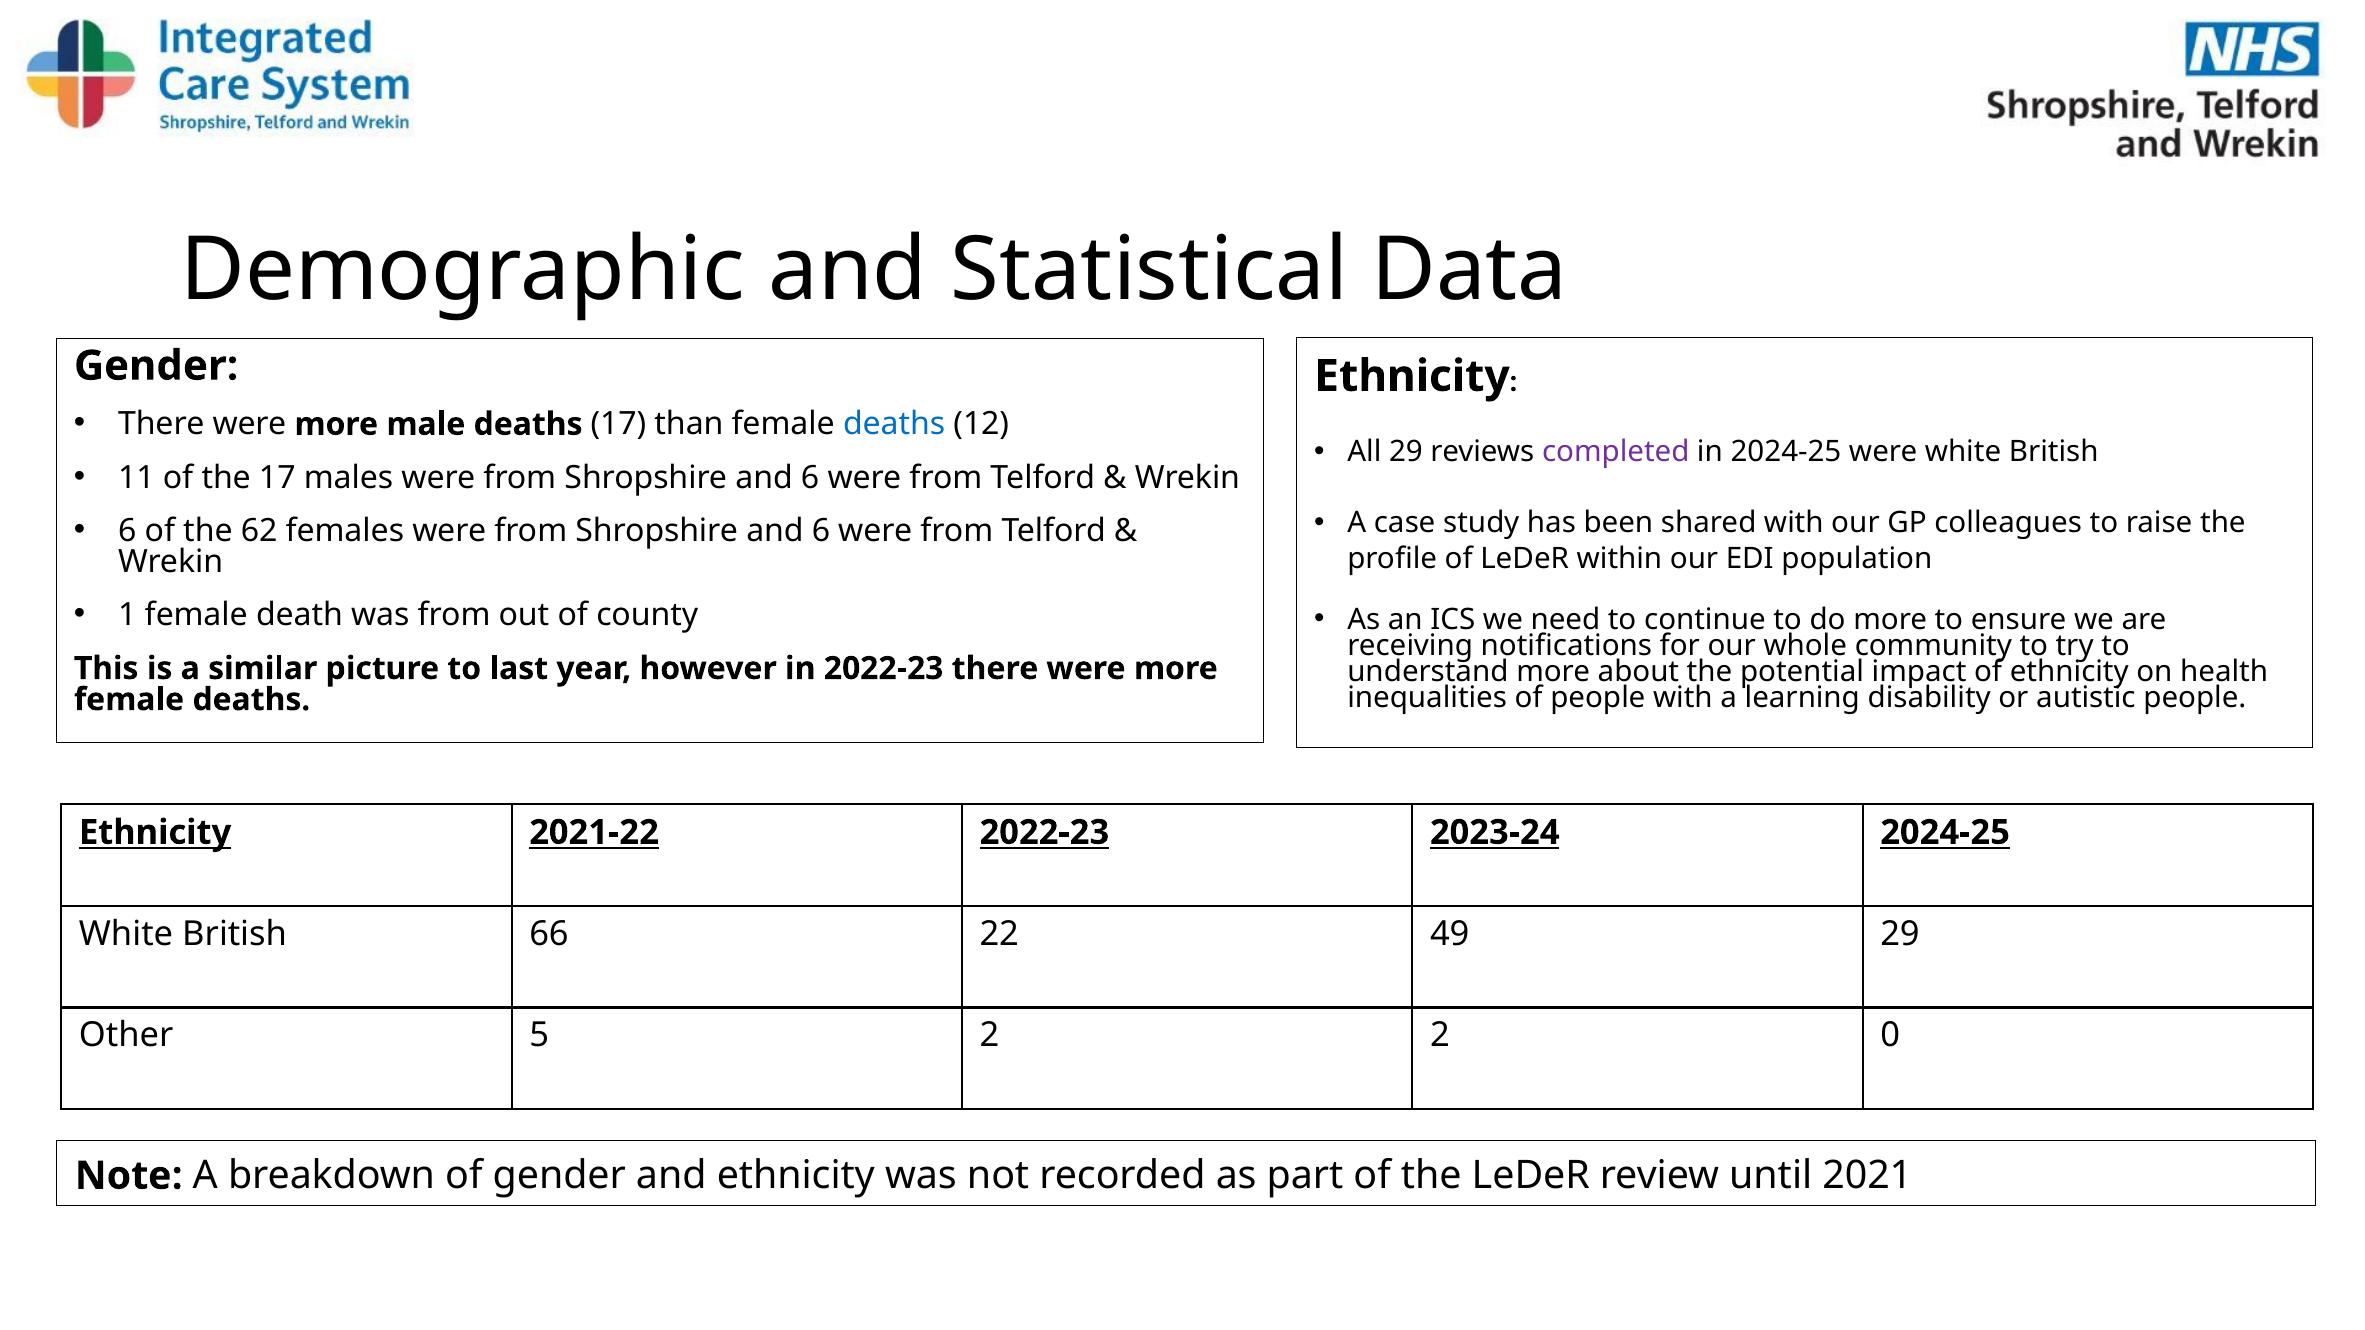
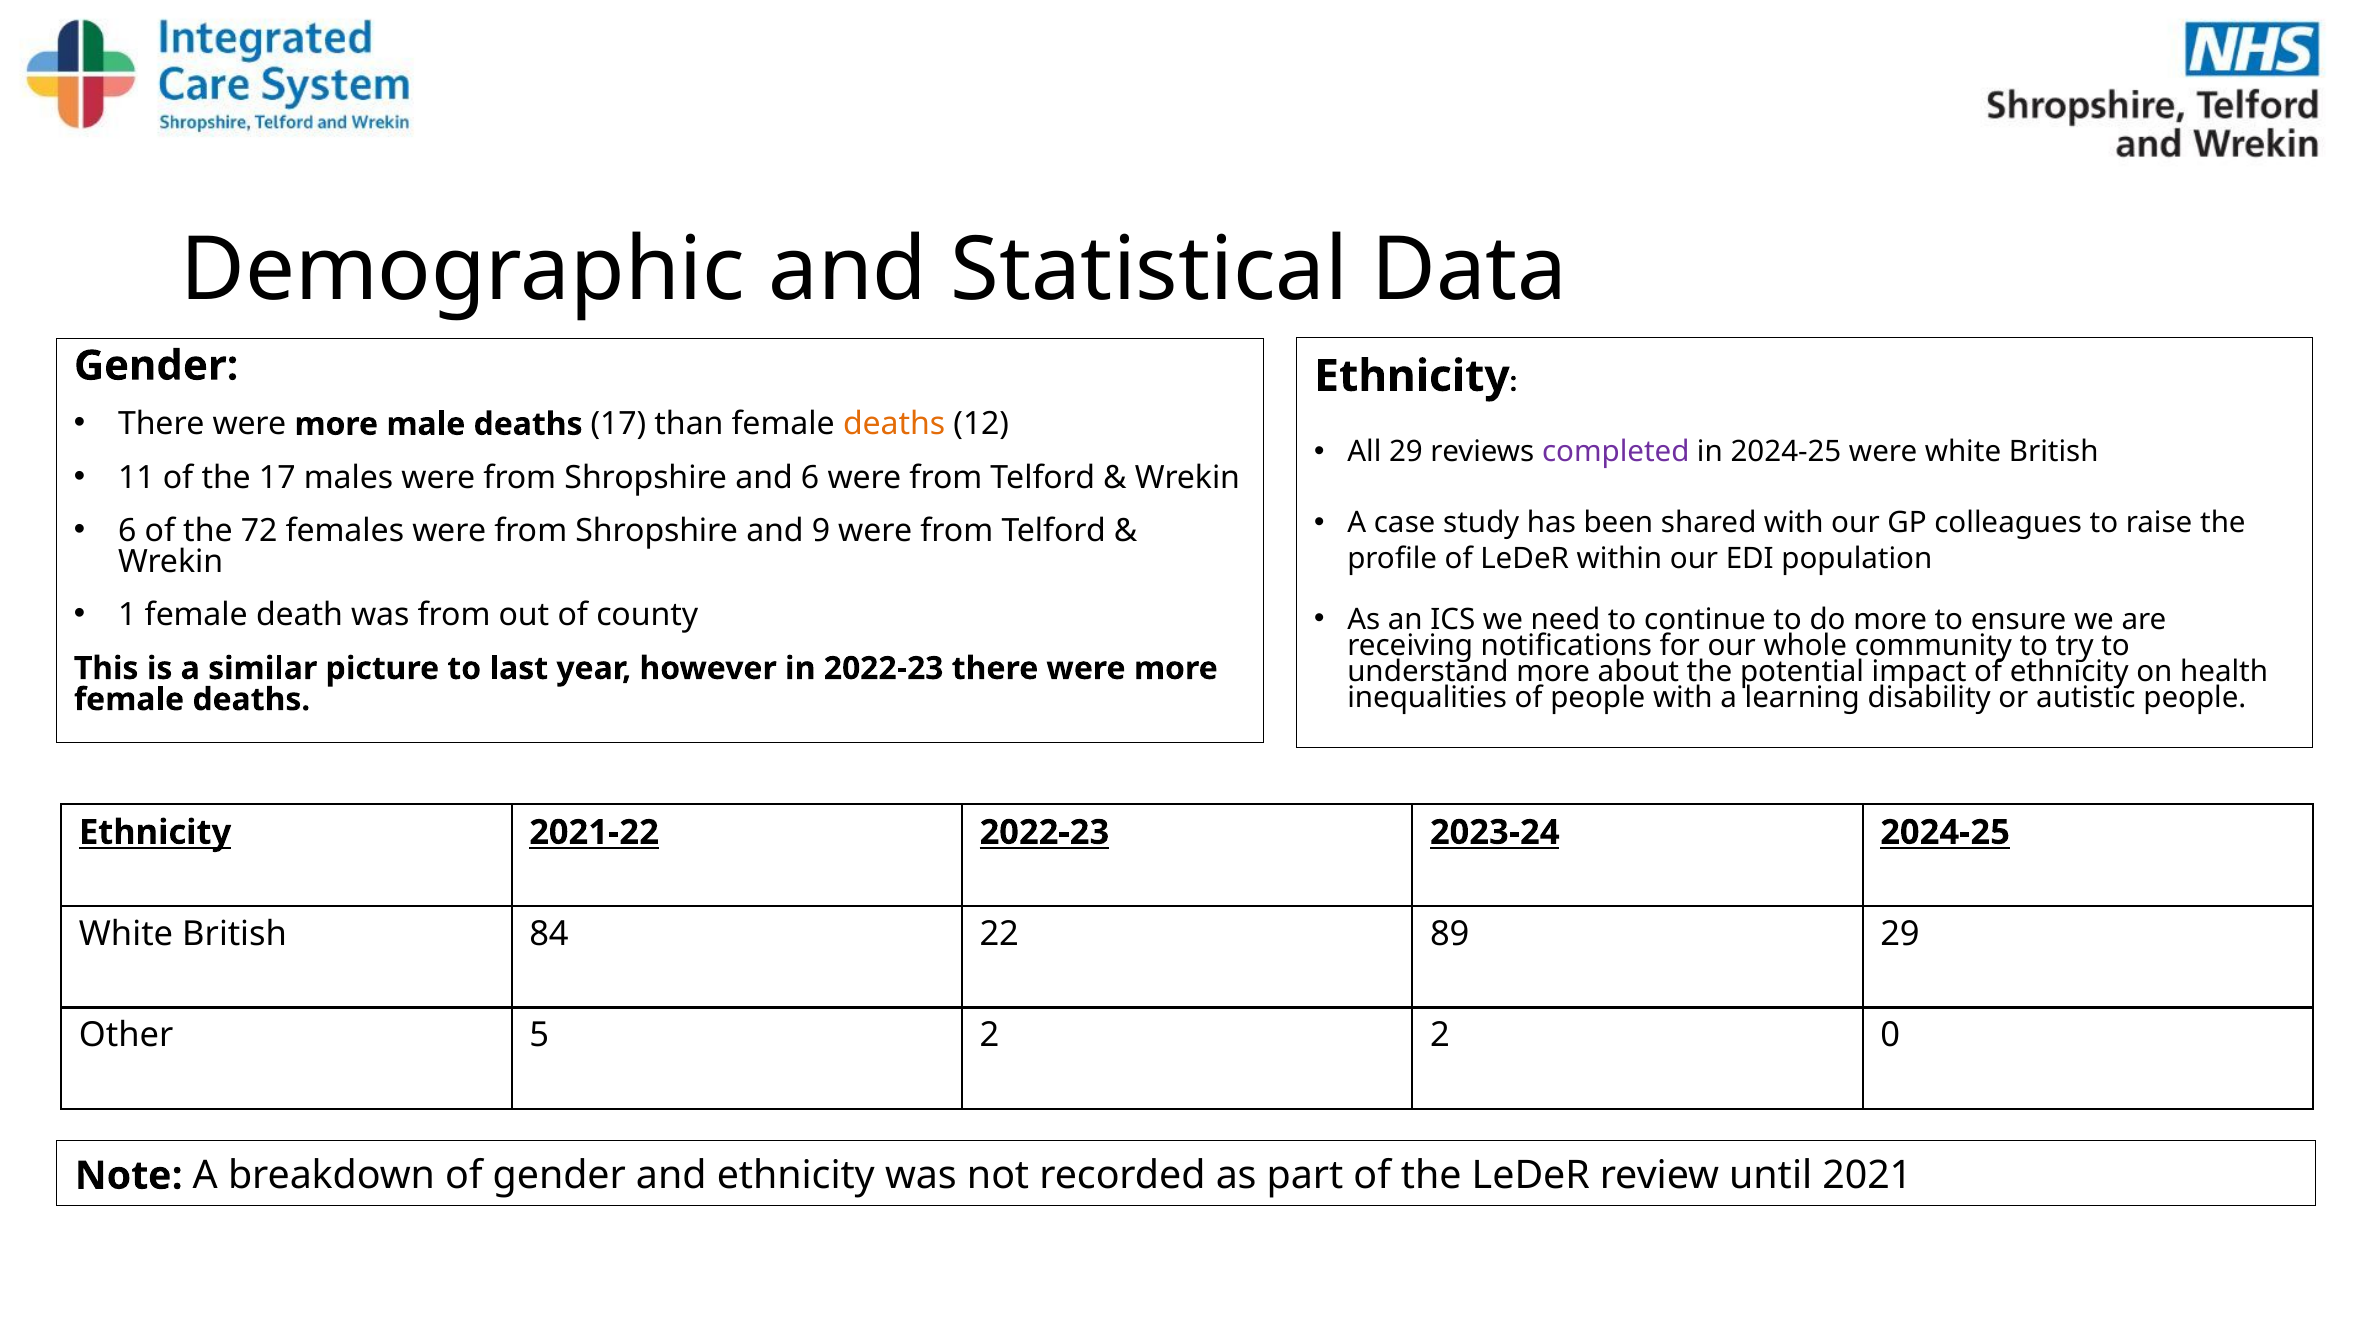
deaths colour: blue -> orange (894, 424)
62: 62 -> 72 (259, 531)
6: 6 -> 9 (821, 531)
66: 66 -> 84 (549, 934)
49: 49 -> 89 (1450, 934)
